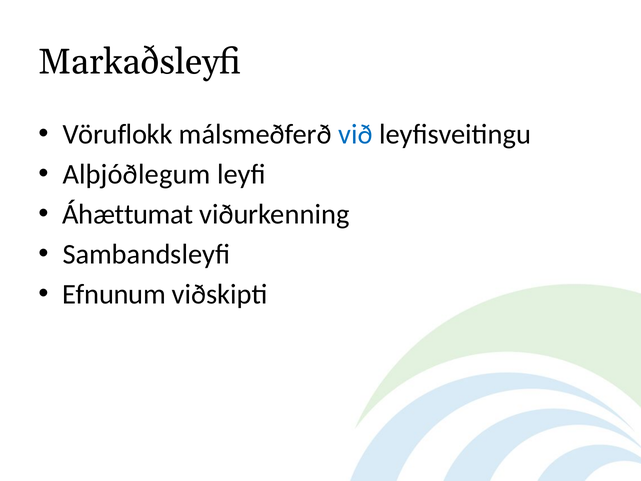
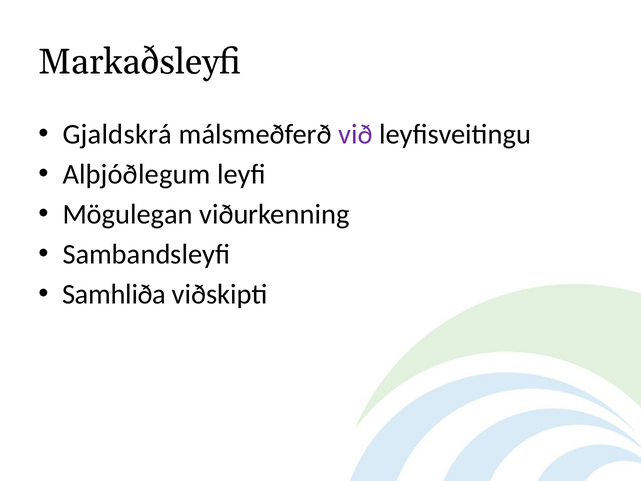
Vöruflokk: Vöruflokk -> Gjaldskrá (117, 134)
við colour: blue -> purple (355, 134)
Áhættumat: Áhættumat -> Mögulegan (128, 214)
Efnunum: Efnunum -> Samhliða (114, 294)
